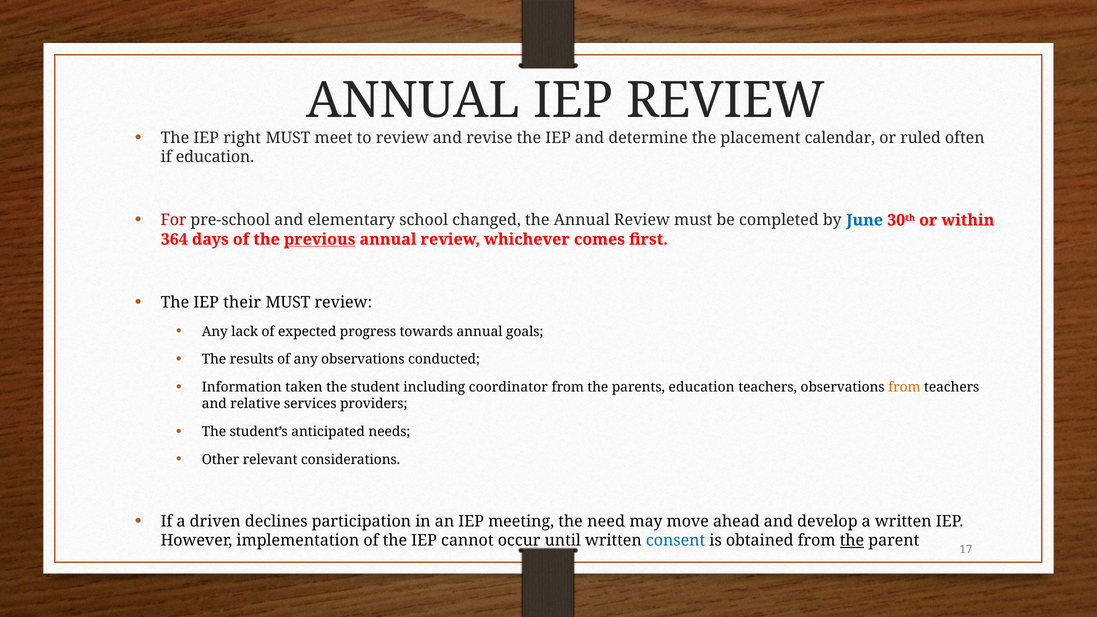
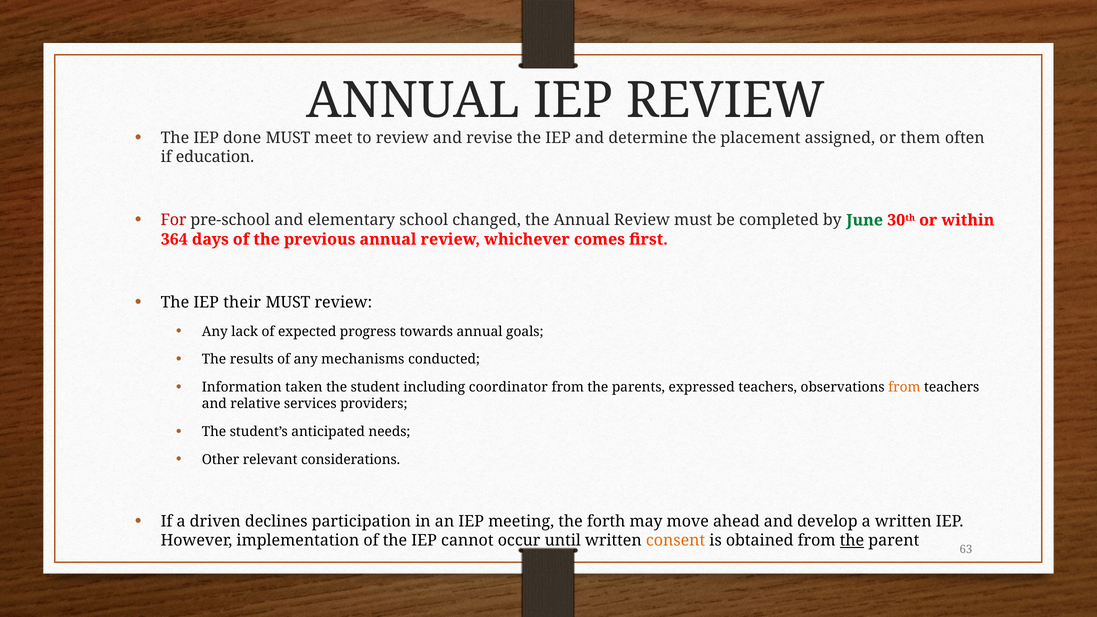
right: right -> done (242, 138)
calendar: calendar -> assigned (840, 138)
ruled: ruled -> them (920, 138)
June colour: blue -> green (865, 220)
previous underline: present -> none (320, 239)
any observations: observations -> mechanisms (363, 359)
parents education: education -> expressed (702, 387)
need: need -> forth (606, 522)
consent colour: blue -> orange (676, 541)
17: 17 -> 63 (966, 550)
